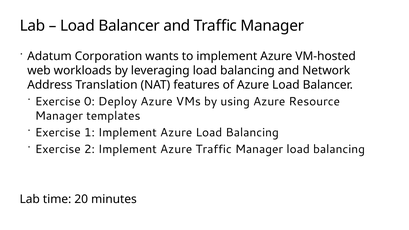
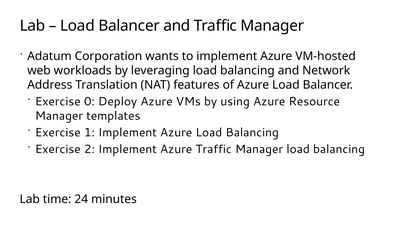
20: 20 -> 24 (81, 199)
